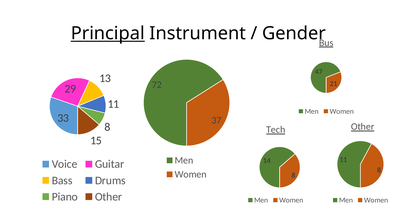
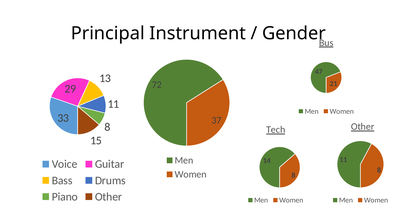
Principal underline: present -> none (108, 33)
